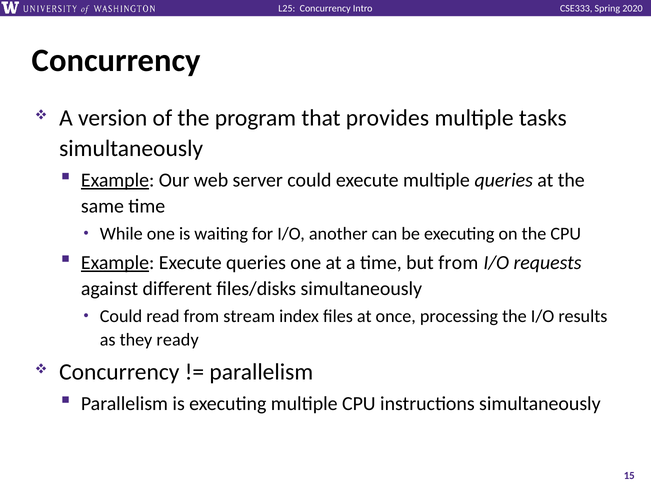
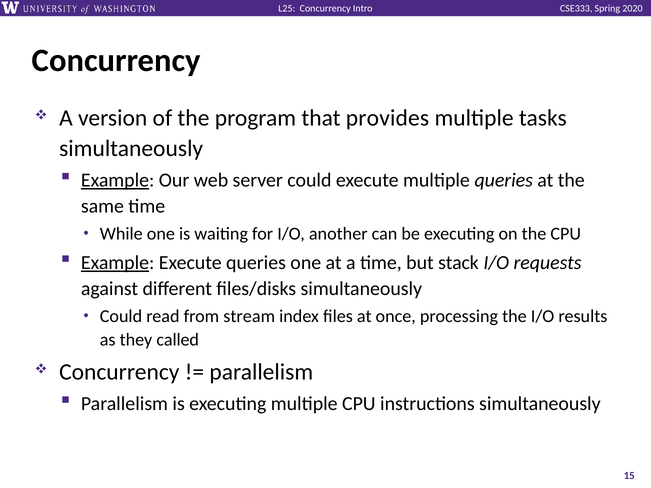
but from: from -> stack (458, 263)
ready: ready -> called (178, 340)
